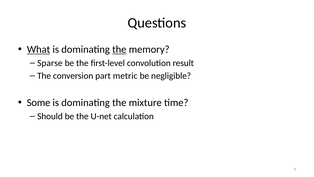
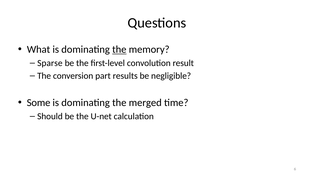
What underline: present -> none (39, 49)
metric: metric -> results (125, 76)
mixture: mixture -> merged (145, 103)
